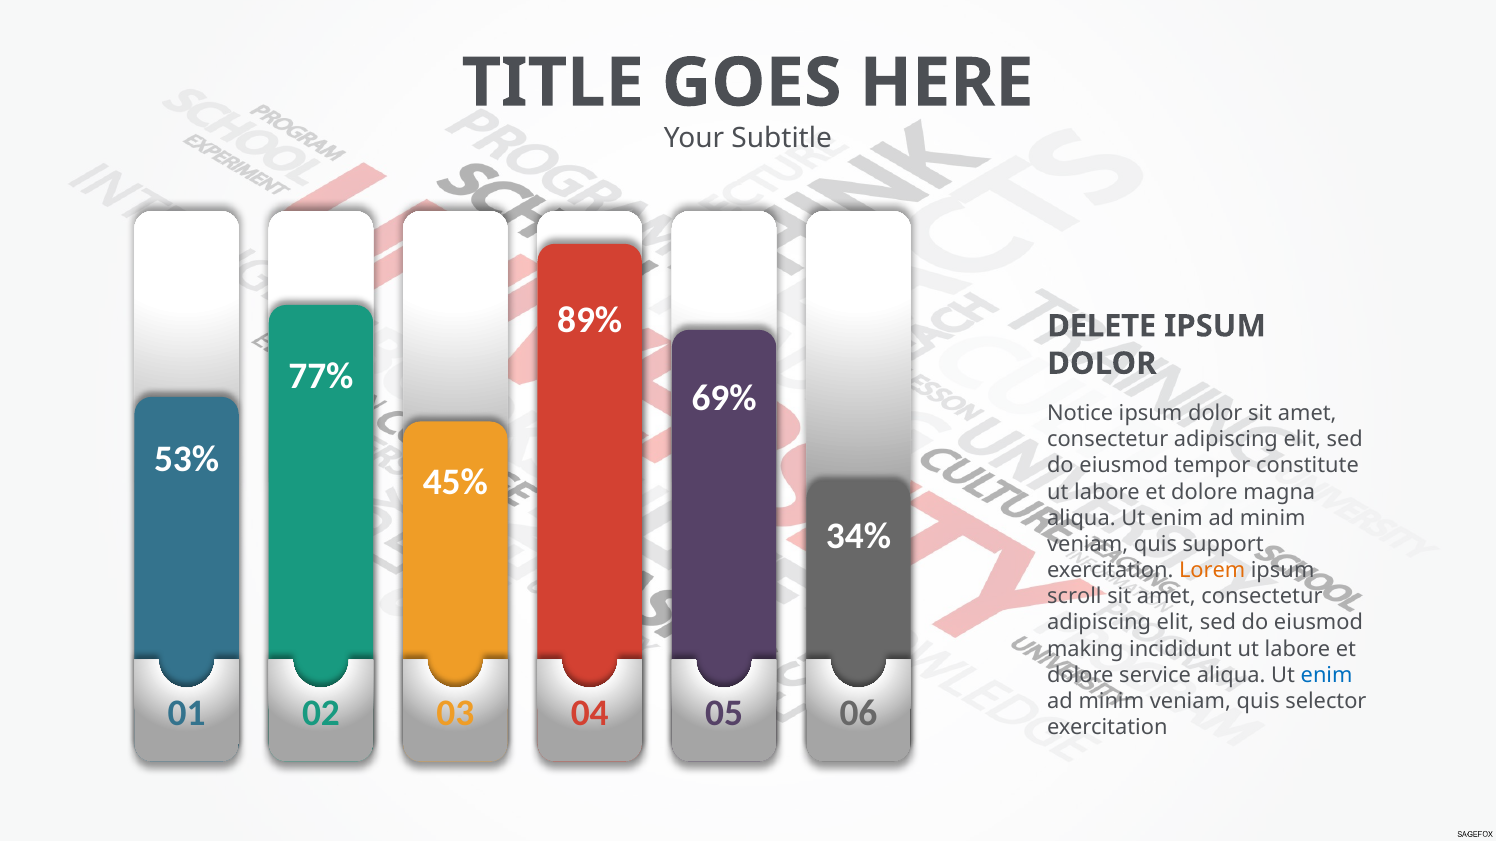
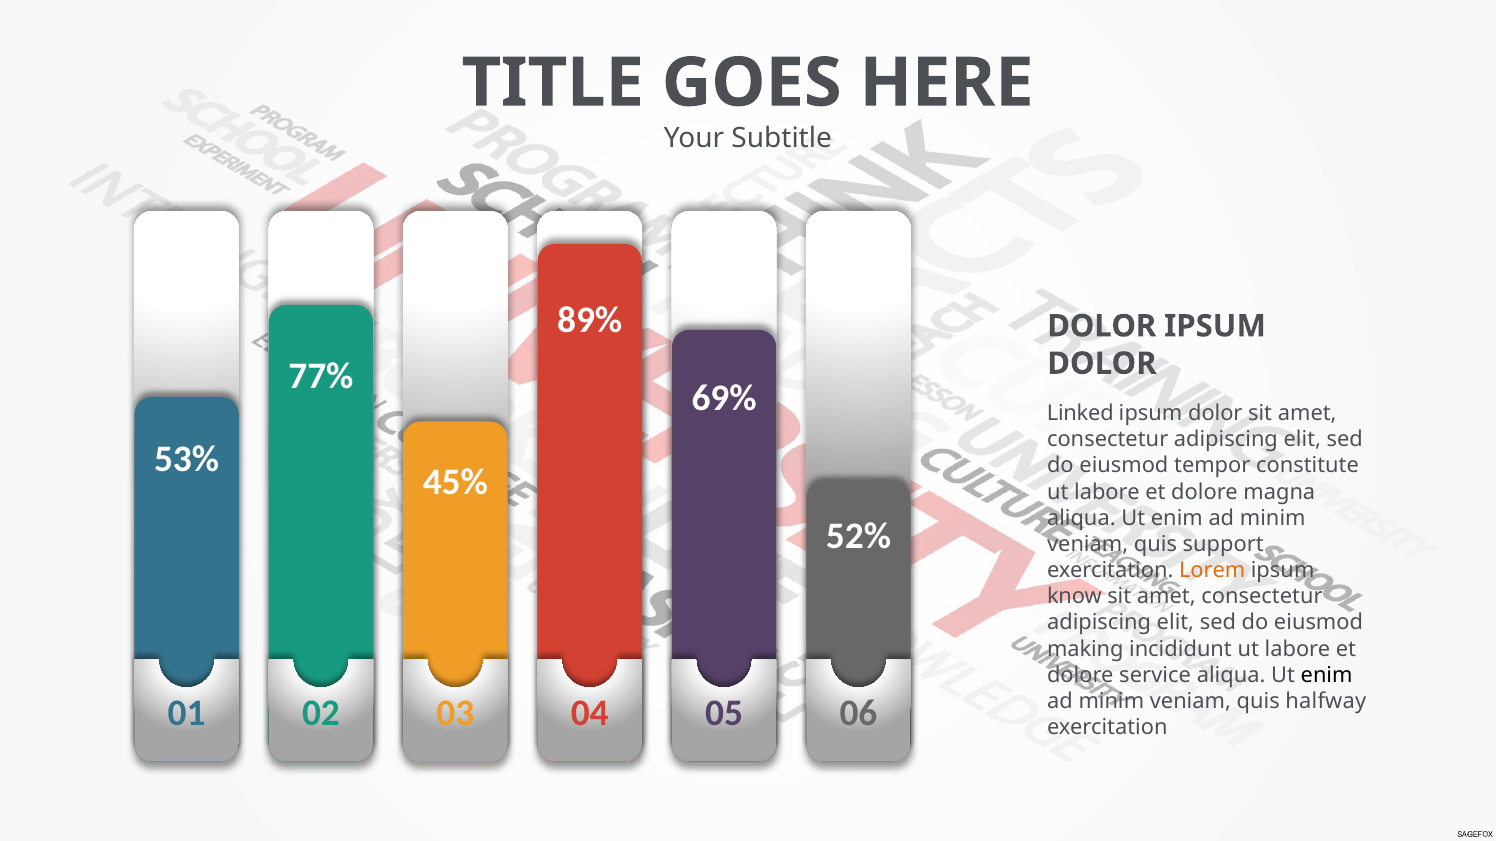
DELETE: DELETE -> DOLOR (1102, 326)
Notice: Notice -> Linked (1080, 414)
34%: 34% -> 52% (858, 537)
scroll: scroll -> know (1074, 597)
enim colour: blue -> black (1327, 676)
selector: selector -> halfway (1326, 702)
